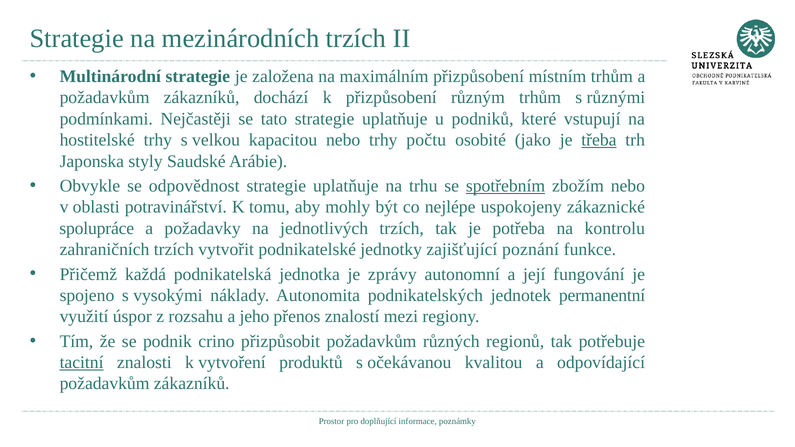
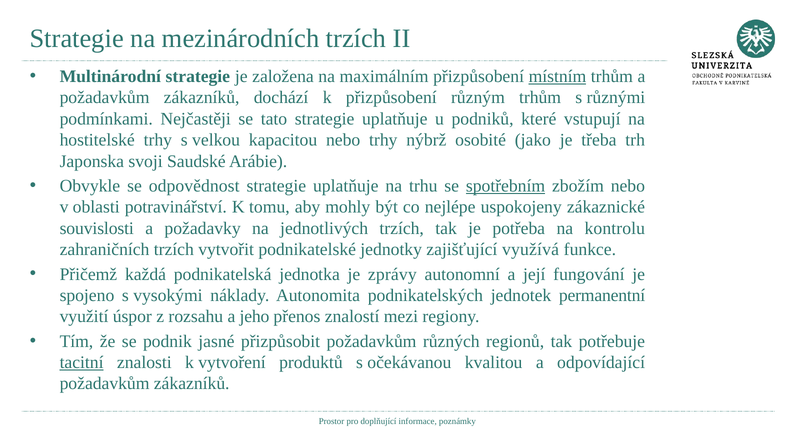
místním underline: none -> present (557, 77)
počtu: počtu -> nýbrž (426, 140)
třeba underline: present -> none (599, 140)
styly: styly -> svoji (146, 161)
spolupráce: spolupráce -> souvislosti (97, 228)
poznání: poznání -> využívá (531, 250)
crino: crino -> jasné (216, 341)
